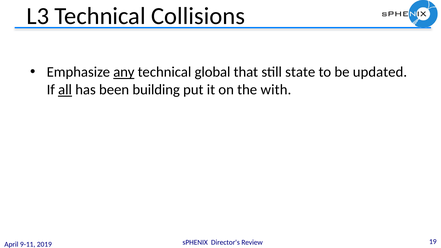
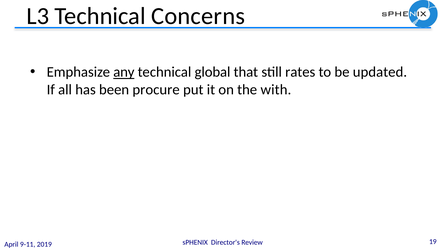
Collisions: Collisions -> Concerns (198, 16)
state: state -> rates (300, 72)
all underline: present -> none (65, 90)
building: building -> procure (156, 90)
